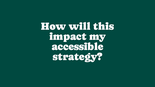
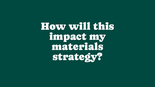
accessible: accessible -> materials (77, 47)
